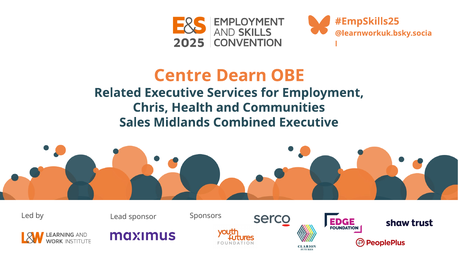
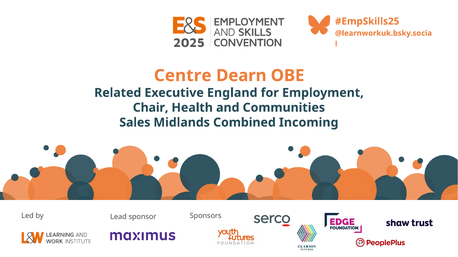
Services: Services -> England (232, 93)
Chris: Chris -> Chair (151, 108)
Combined Executive: Executive -> Incoming (309, 123)
